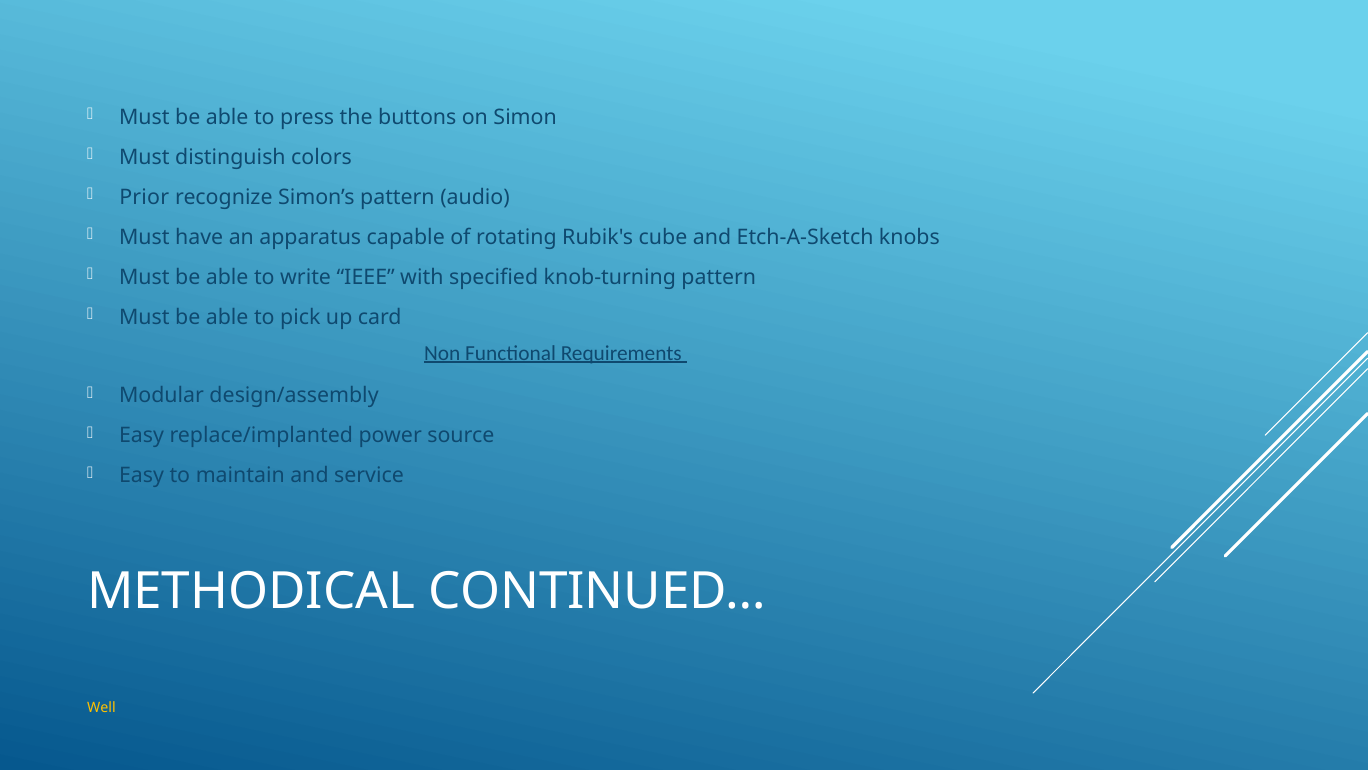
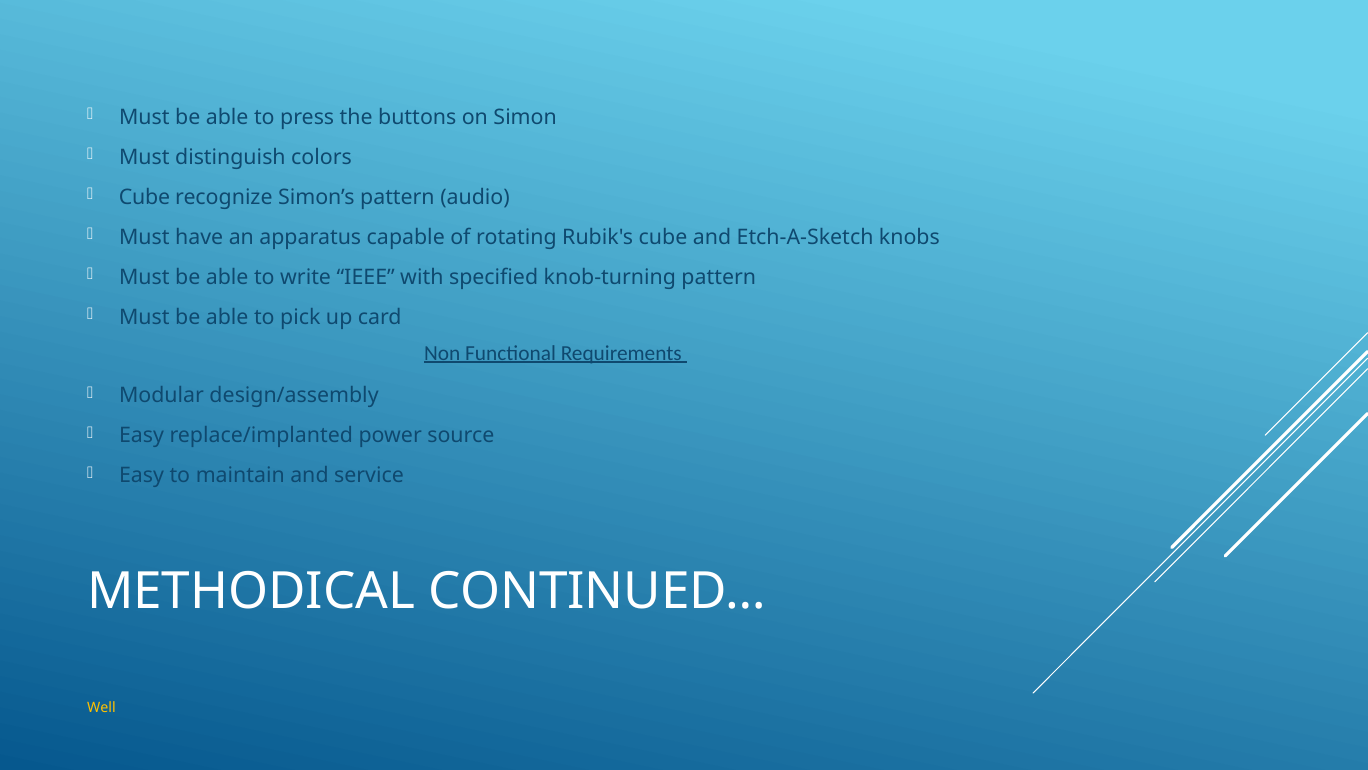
Prior: Prior -> Cube (144, 197)
